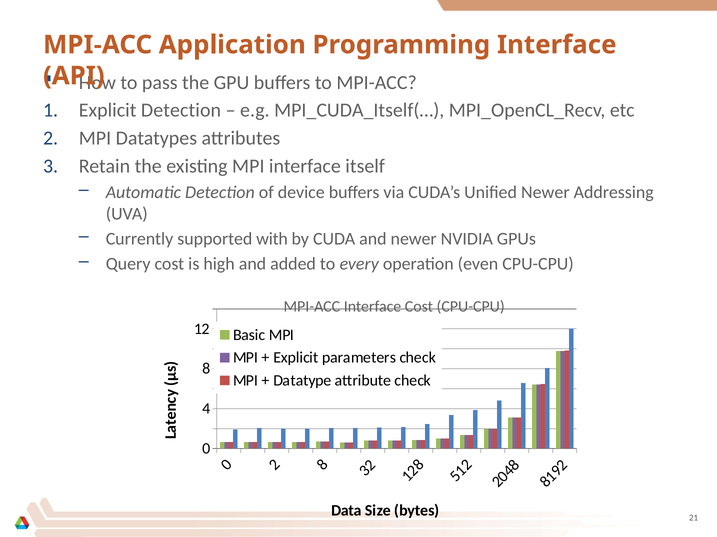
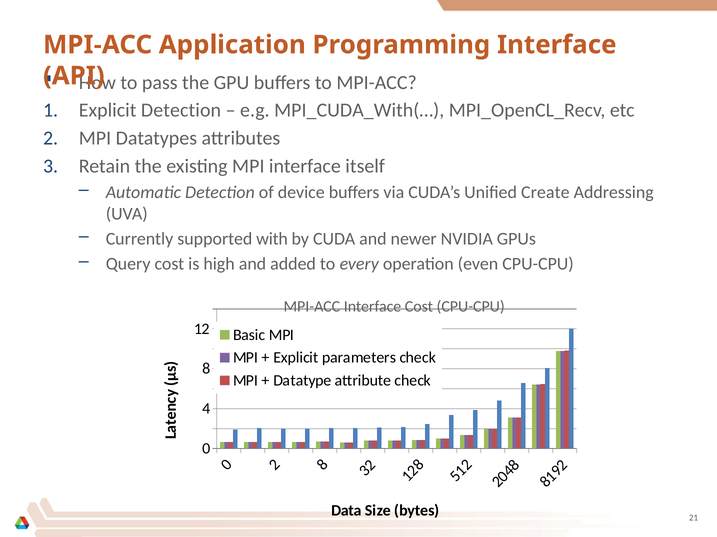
MPI_CUDA_Itself(…: MPI_CUDA_Itself(… -> MPI_CUDA_With(… (359, 111)
Unified Newer: Newer -> Create (545, 192)
